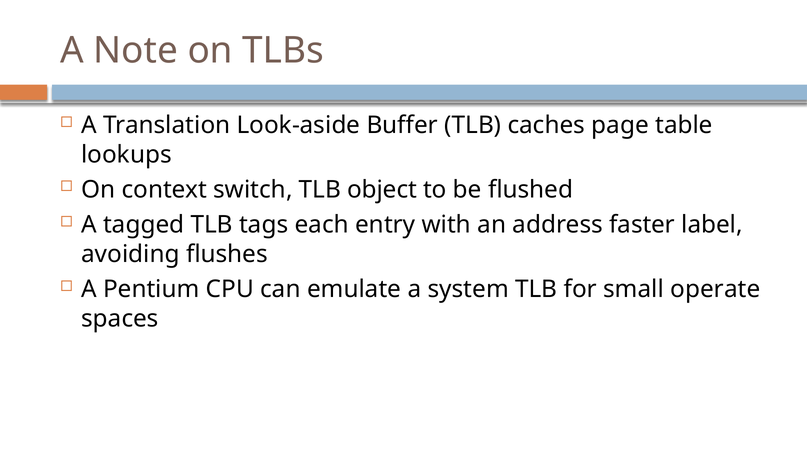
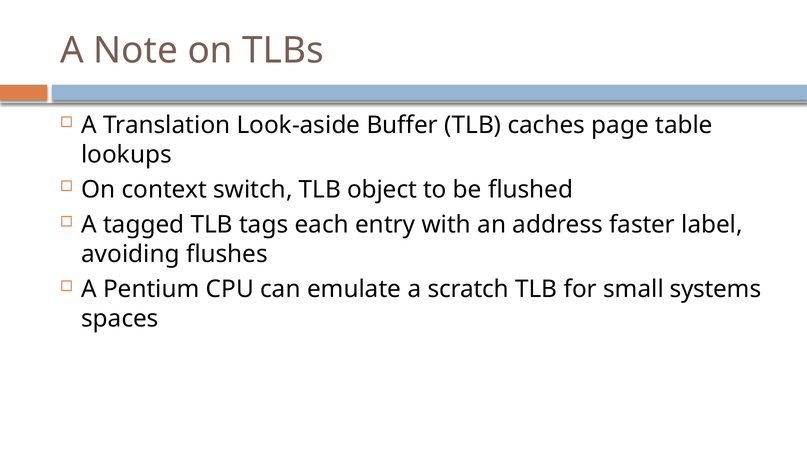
system: system -> scratch (468, 289)
operate: operate -> systems (716, 289)
